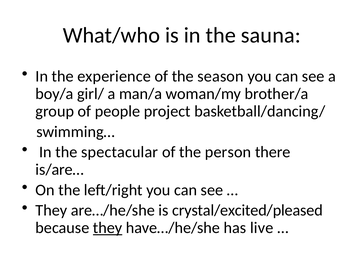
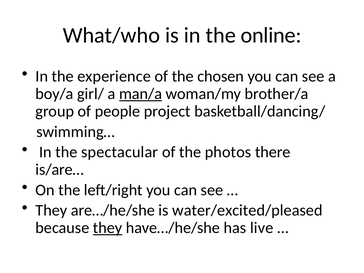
sauna: sauna -> online (271, 35)
season: season -> chosen (221, 76)
man/a underline: none -> present (141, 94)
person: person -> photos (228, 152)
crystal/excited/pleased: crystal/excited/pleased -> water/excited/pleased (247, 210)
